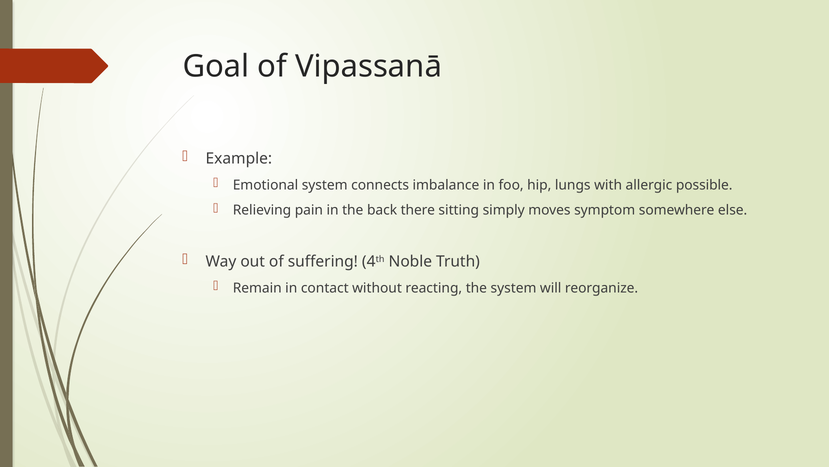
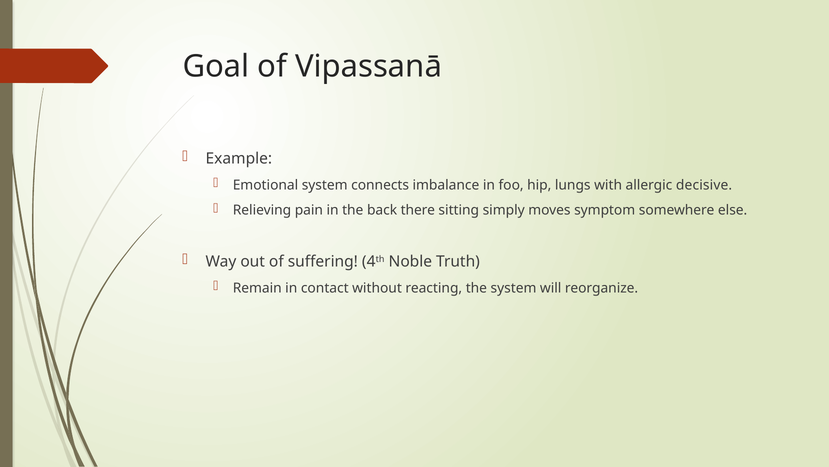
possible: possible -> decisive (704, 185)
